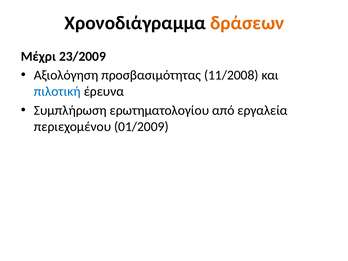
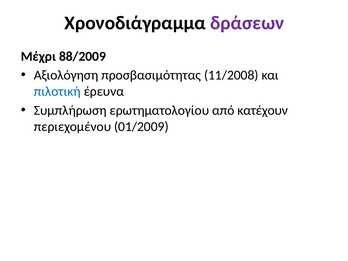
δράσεων colour: orange -> purple (247, 23)
23/2009: 23/2009 -> 88/2009 (82, 56)
εργαλεία: εργαλεία -> κατέχουν (263, 110)
